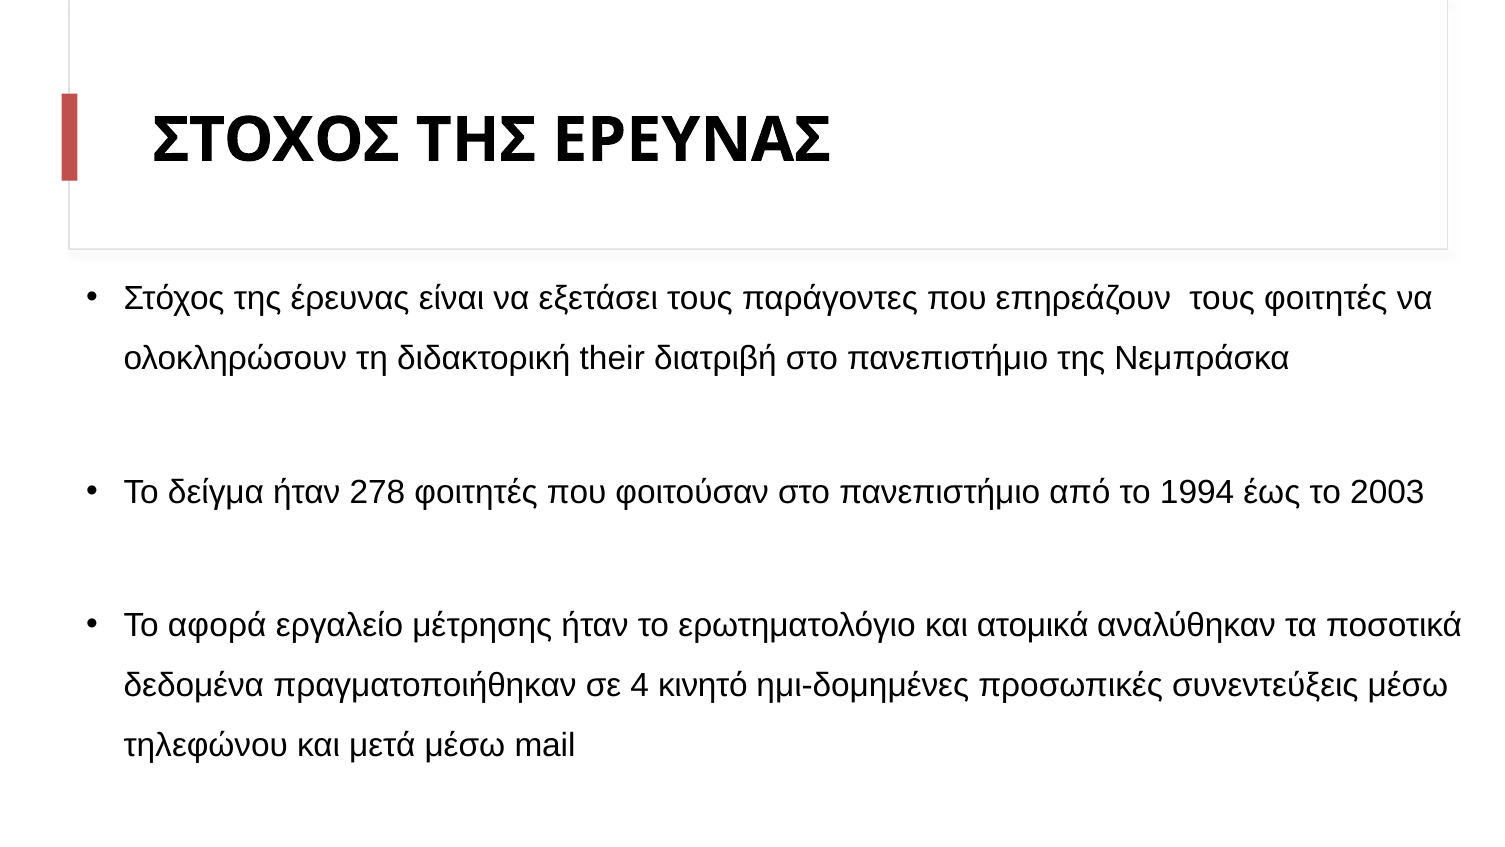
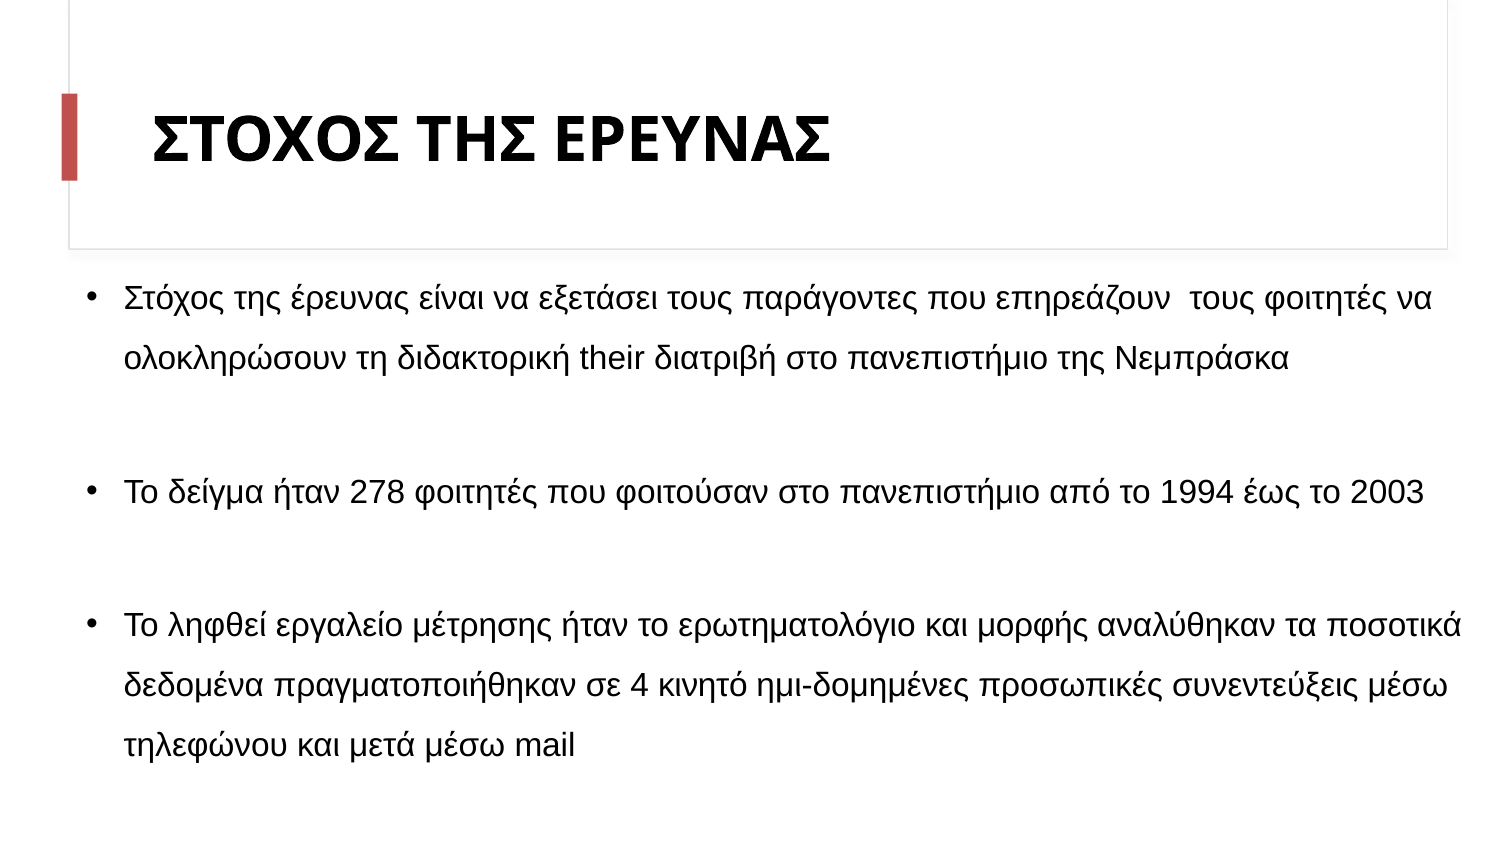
αφορά: αφορά -> ληφθεί (217, 625)
ατομικά: ατομικά -> μορφής (1033, 625)
